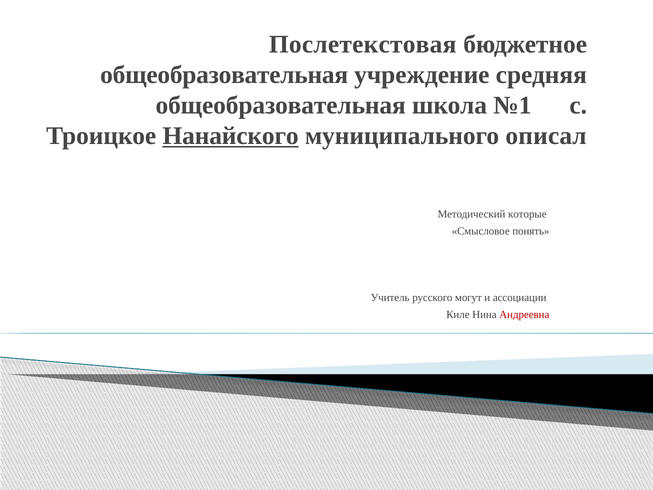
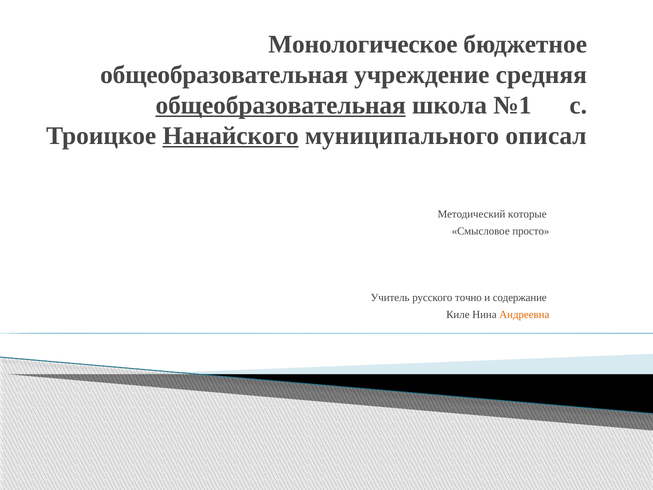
Послетекстовая: Послетекстовая -> Монологическое (363, 44)
общеобразовательная underline: none -> present (281, 105)
понять: понять -> просто (531, 231)
могут: могут -> точно (468, 298)
ассоциации: ассоциации -> содержание (520, 298)
Андреевна colour: red -> orange (524, 314)
